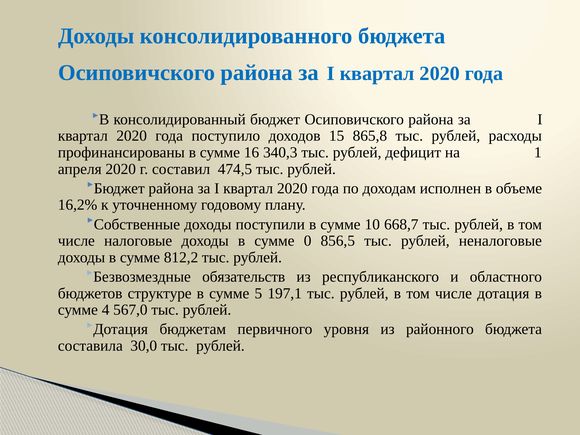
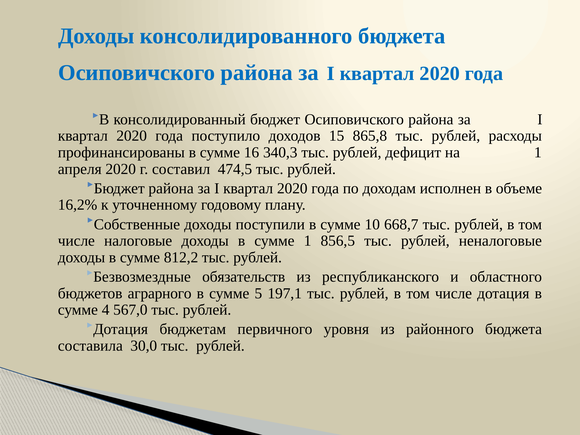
сумме 0: 0 -> 1 (308, 241)
структуре: структуре -> аграрного (160, 293)
